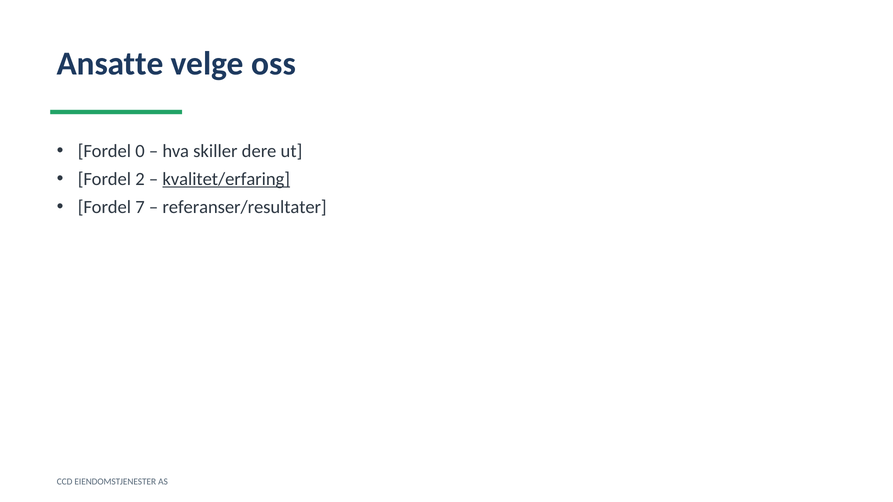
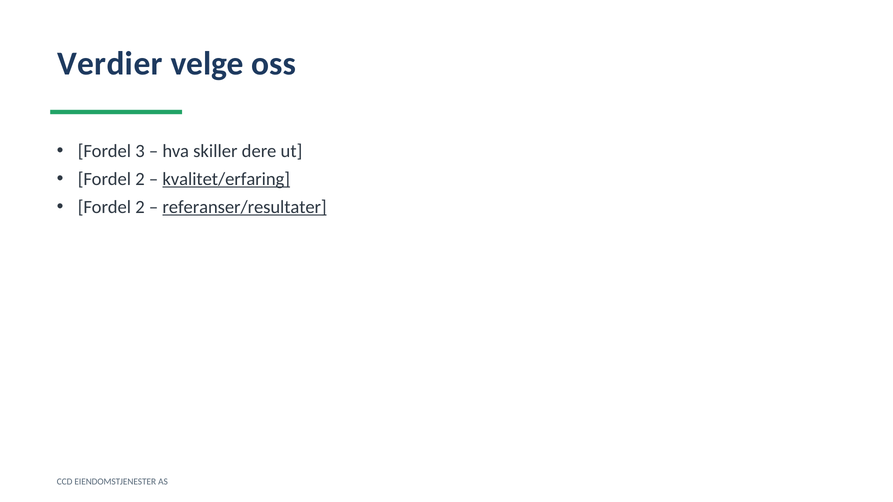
Ansatte: Ansatte -> Verdier (110, 64)
0: 0 -> 3 (140, 151)
7: 7 -> 2 (140, 207)
referanser/resultater underline: none -> present (245, 207)
